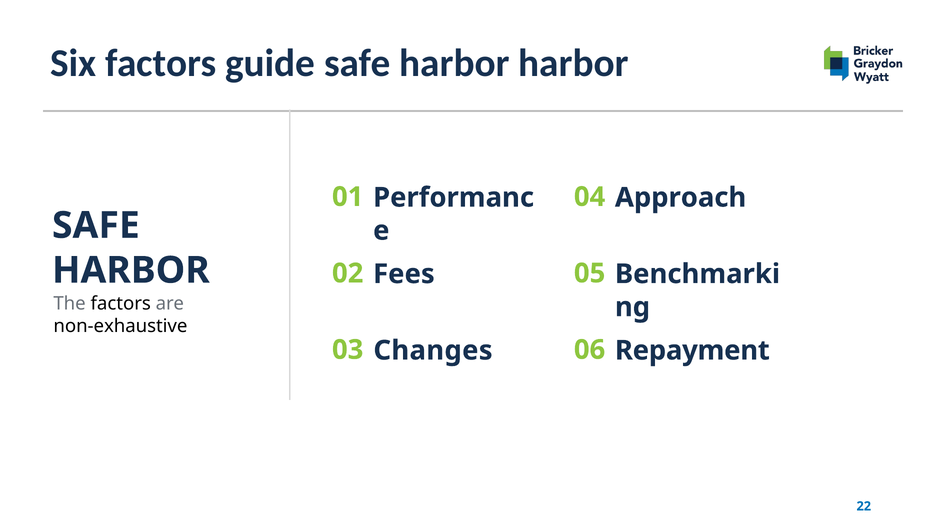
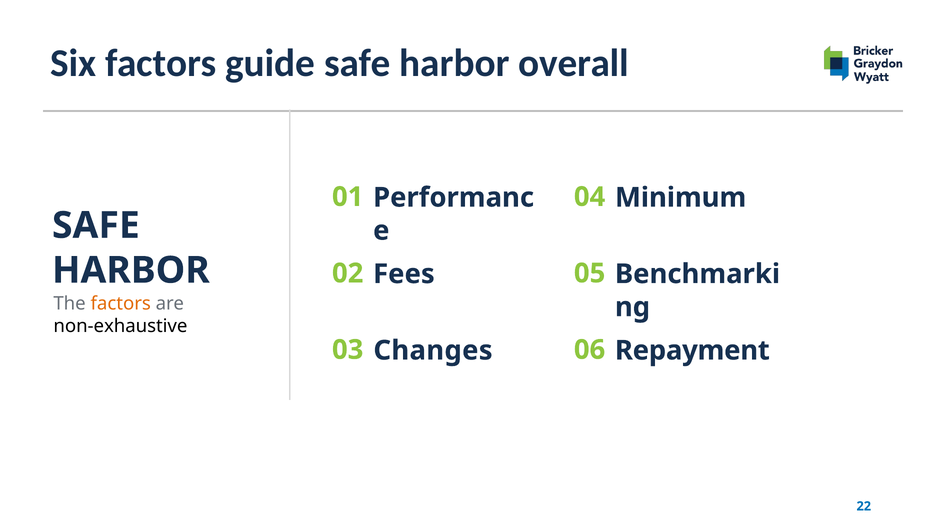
harbor harbor: harbor -> overall (574, 63)
Approach: Approach -> Minimum (681, 197)
factors colour: black -> orange (121, 303)
